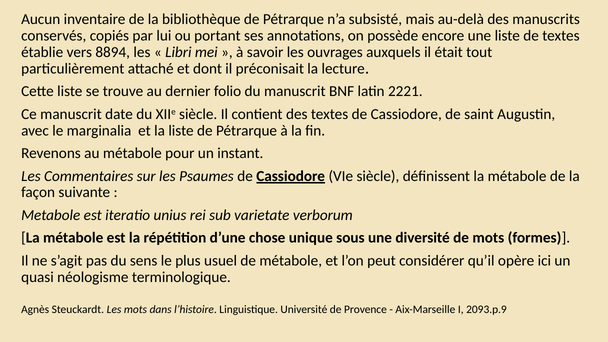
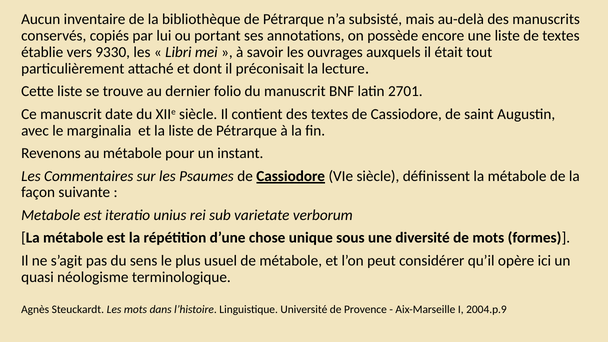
8894: 8894 -> 9330 (113, 52)
2221: 2221 -> 2701 (405, 91)
2093.p.9: 2093.p.9 -> 2004.p.9 (486, 310)
